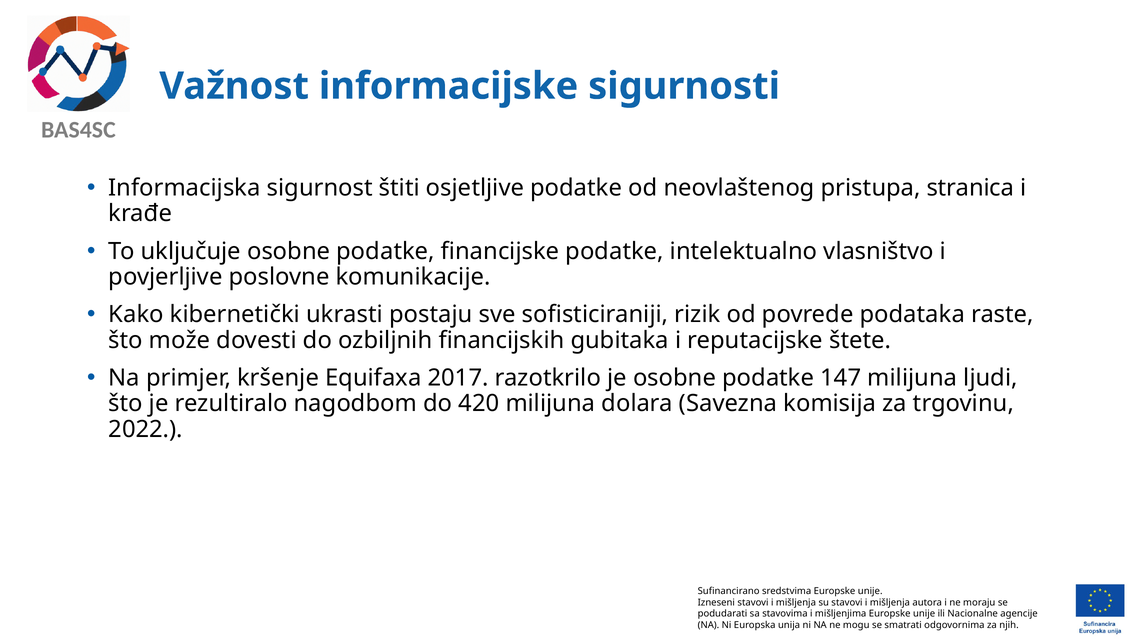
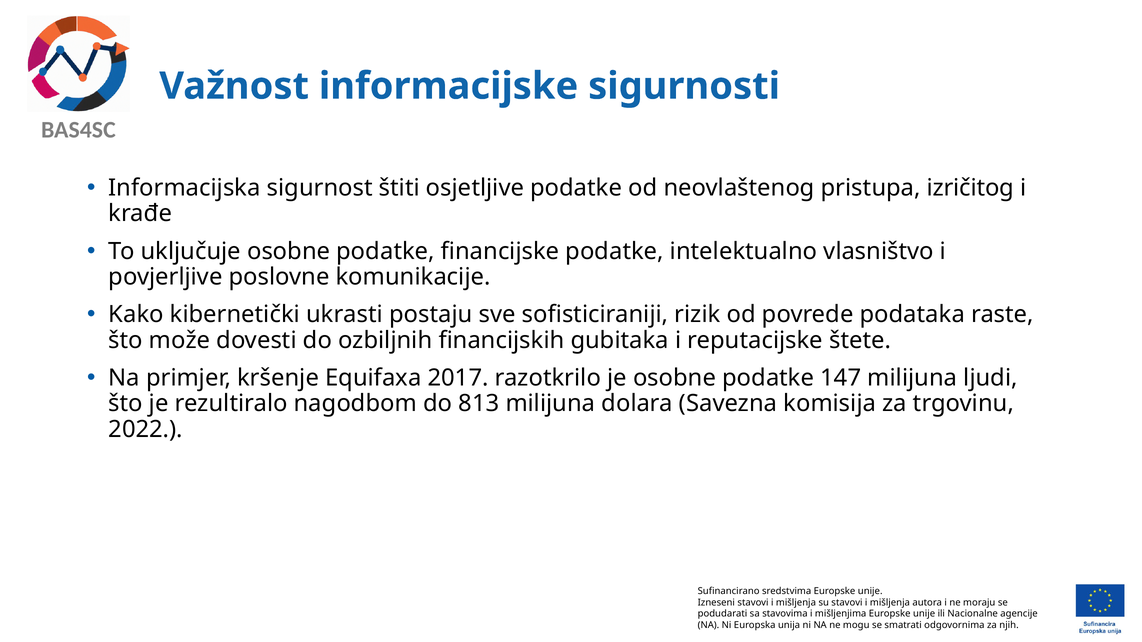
stranica: stranica -> izričitog (970, 188)
420: 420 -> 813 (479, 404)
